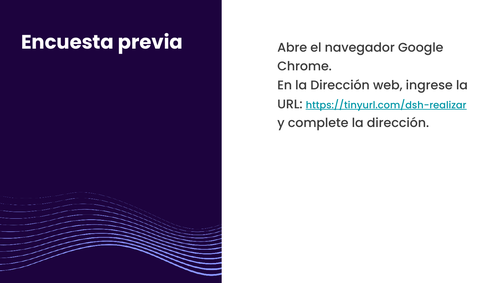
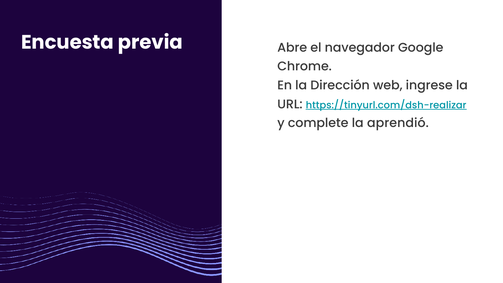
complete la dirección: dirección -> aprendió (398, 123)
